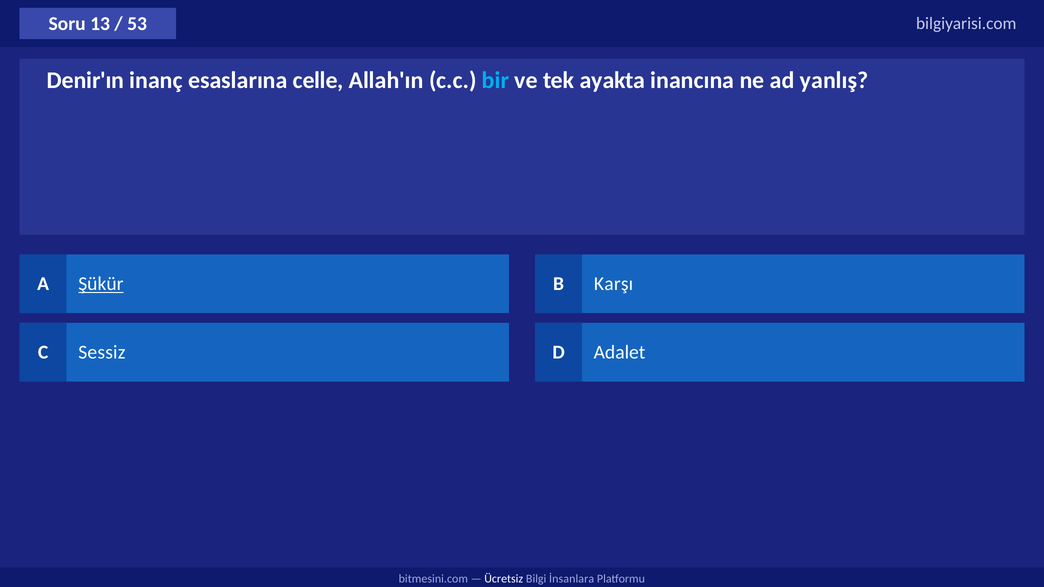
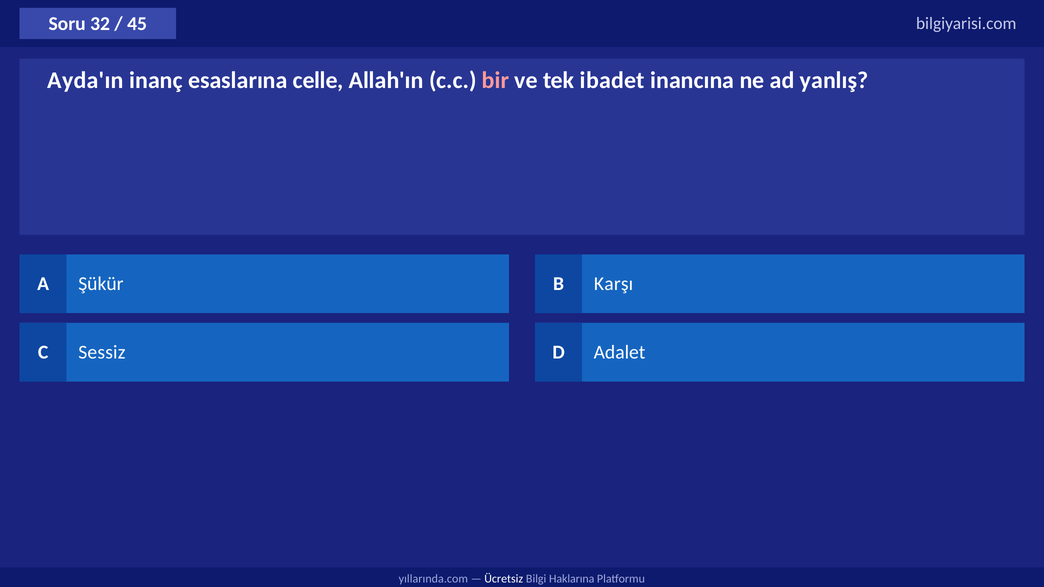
13: 13 -> 32 (100, 24)
53: 53 -> 45 (137, 24)
Denir'ın: Denir'ın -> Ayda'ın (85, 80)
bir colour: light blue -> pink (496, 80)
ayakta: ayakta -> ibadet (612, 80)
Şükür underline: present -> none (101, 284)
bitmesini.com: bitmesini.com -> yıllarında.com (433, 579)
İnsanlara: İnsanlara -> Haklarına (572, 579)
